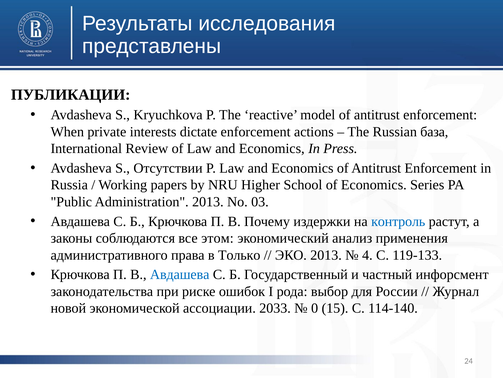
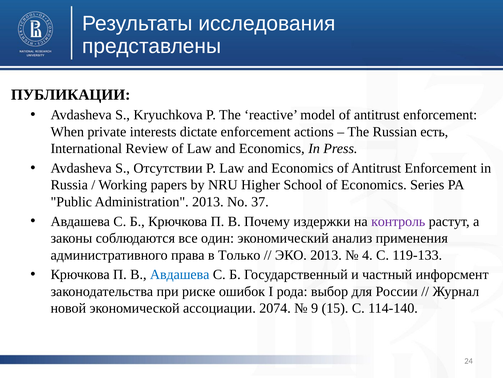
база: база -> есть (434, 132)
03: 03 -> 37 (260, 201)
контроль colour: blue -> purple (398, 221)
этом: этом -> один (218, 238)
2033: 2033 -> 2074 (275, 308)
0: 0 -> 9 (315, 308)
